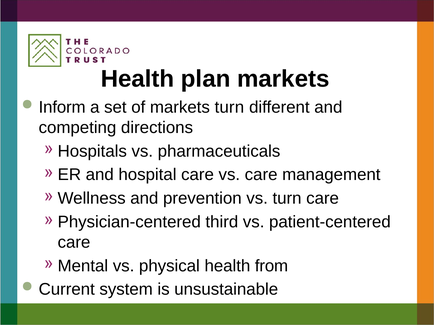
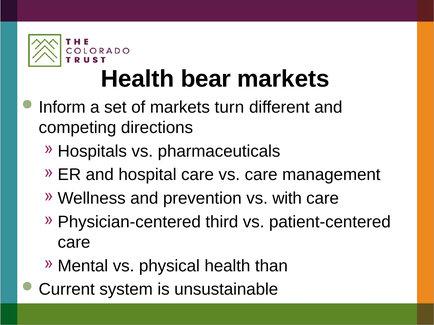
plan: plan -> bear (206, 79)
vs turn: turn -> with (287, 199)
from: from -> than (271, 266)
